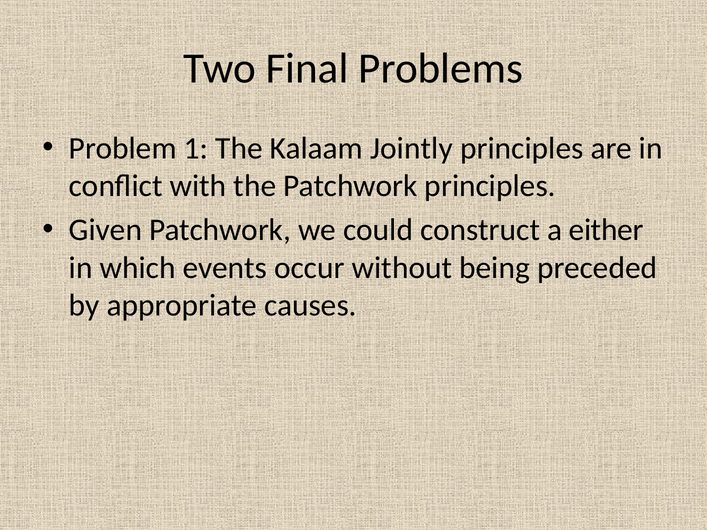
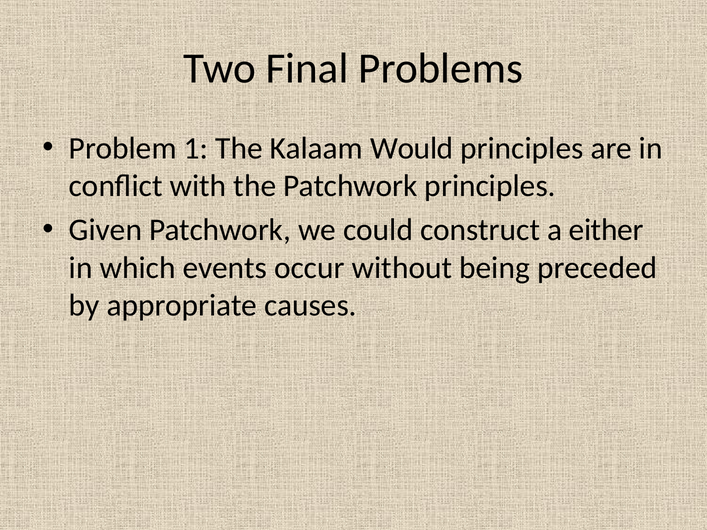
Jointly: Jointly -> Would (412, 148)
